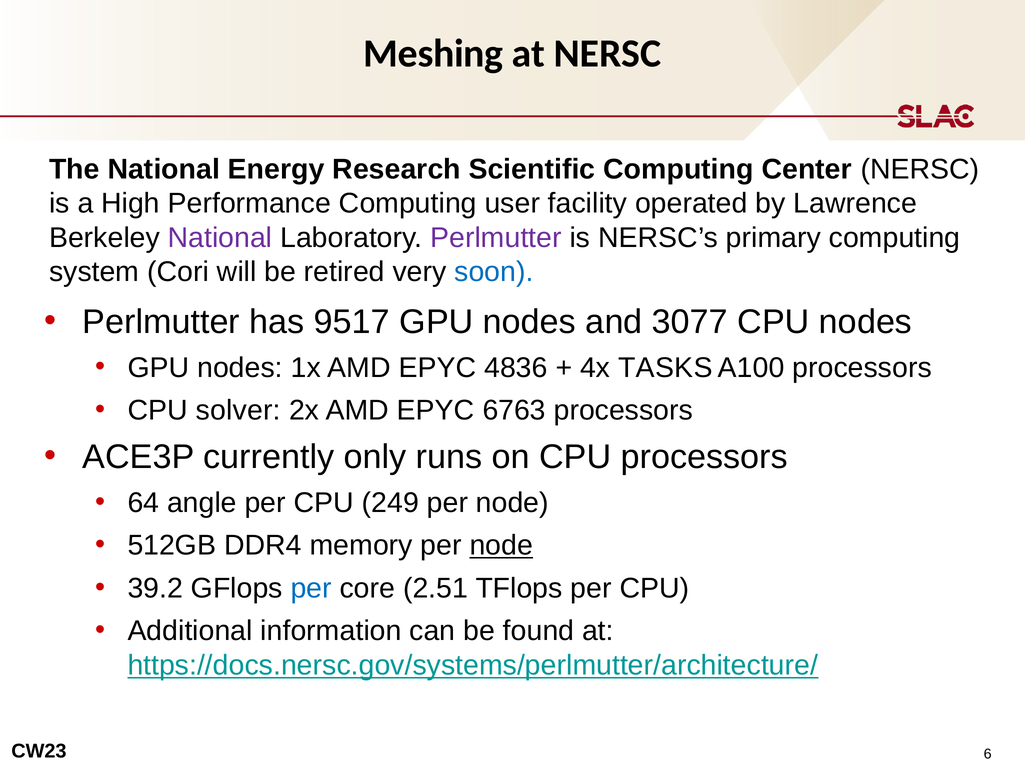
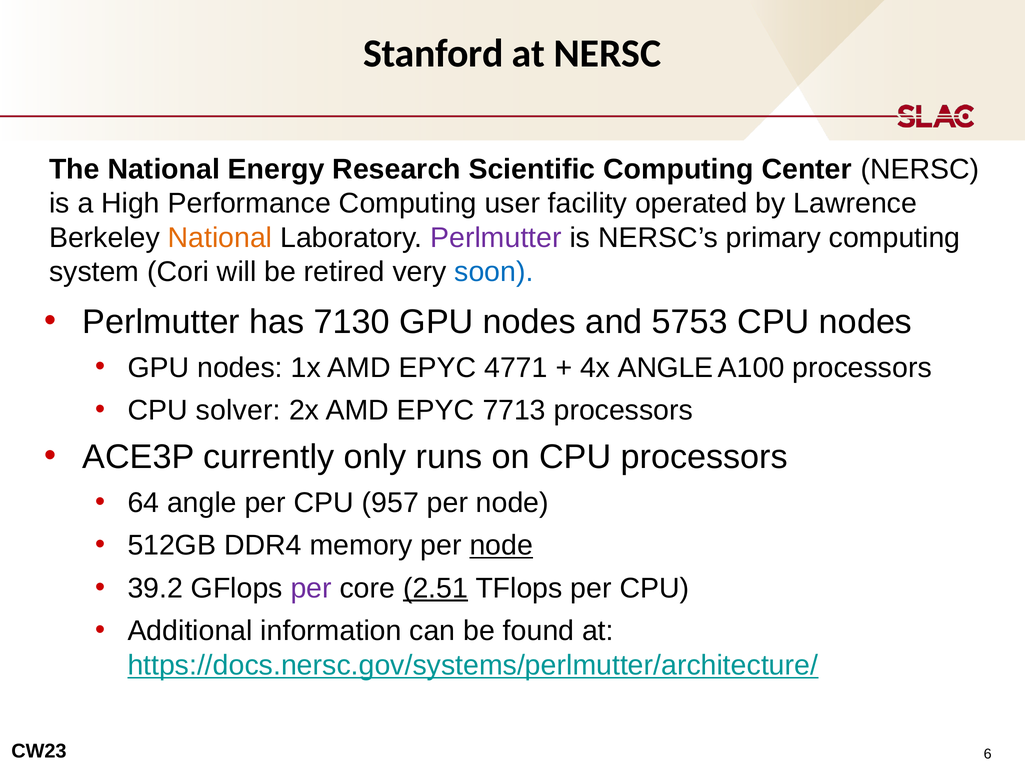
Meshing: Meshing -> Stanford (433, 54)
National colour: purple -> orange (220, 238)
9517: 9517 -> 7130 (352, 322)
3077: 3077 -> 5753 (690, 322)
4836: 4836 -> 4771 (516, 368)
4x TASKS: TASKS -> ANGLE (666, 368)
6763: 6763 -> 7713 (514, 410)
249: 249 -> 957 (390, 503)
per colour: blue -> purple (311, 588)
2.51 underline: none -> present (436, 588)
